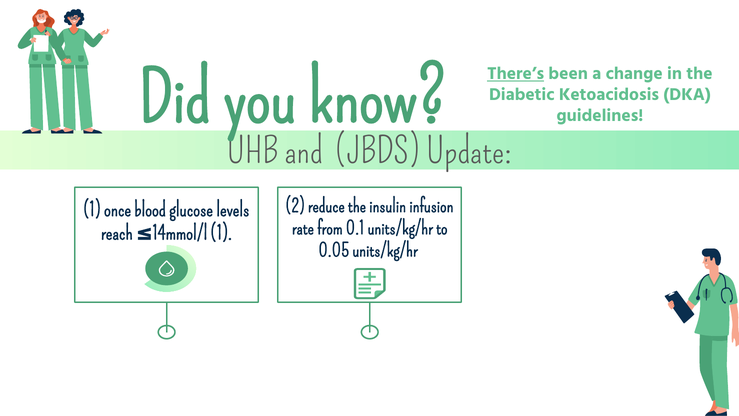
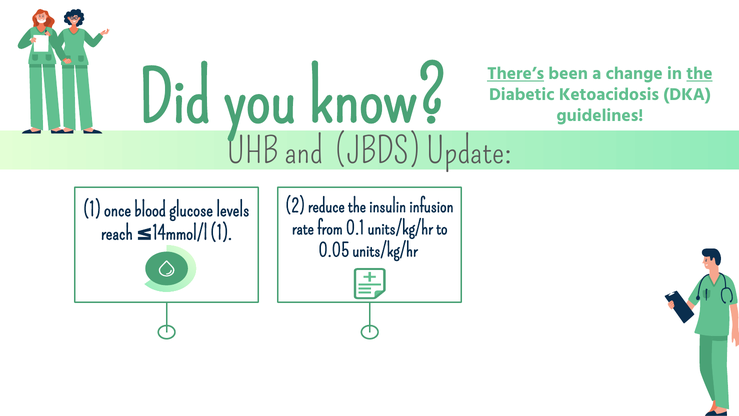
the underline: none -> present (700, 73)
